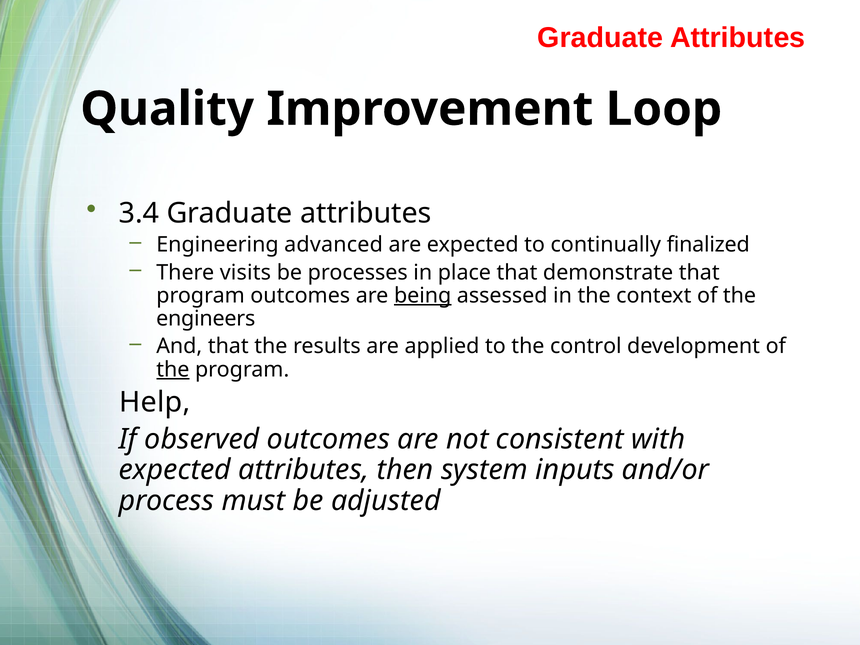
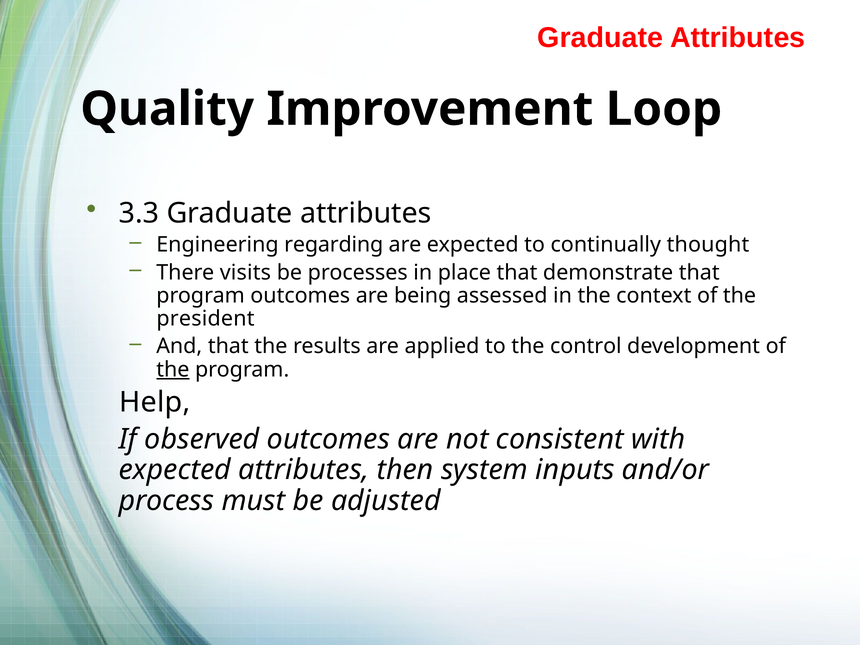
3.4: 3.4 -> 3.3 (139, 213)
advanced: advanced -> regarding (334, 245)
finalized: finalized -> thought (708, 245)
being underline: present -> none (423, 296)
engineers: engineers -> president (206, 319)
